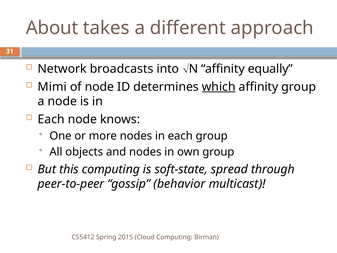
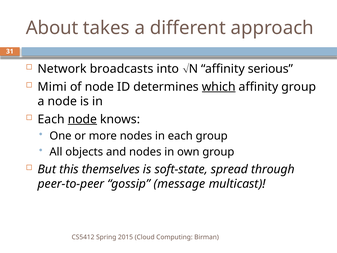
equally: equally -> serious (270, 69)
node underline: none -> present (82, 119)
this computing: computing -> themselves (111, 169)
behavior: behavior -> message (179, 184)
